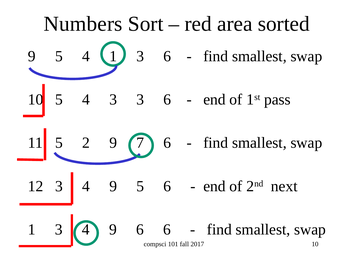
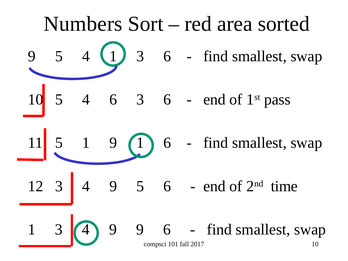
4 3: 3 -> 6 (113, 100)
5 2: 2 -> 1 (86, 143)
9 7: 7 -> 1 (140, 143)
next: next -> time (284, 186)
9 6: 6 -> 9 (140, 230)
